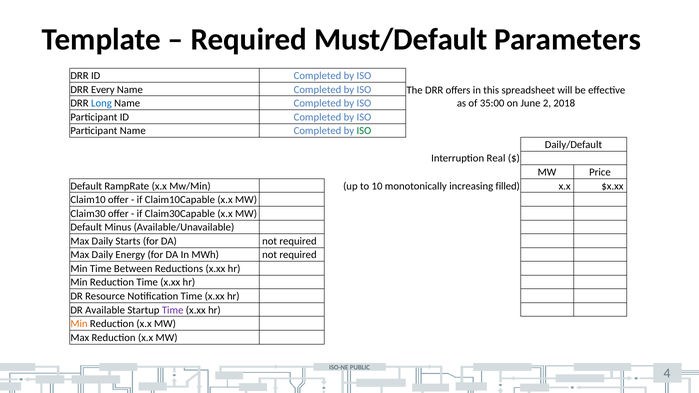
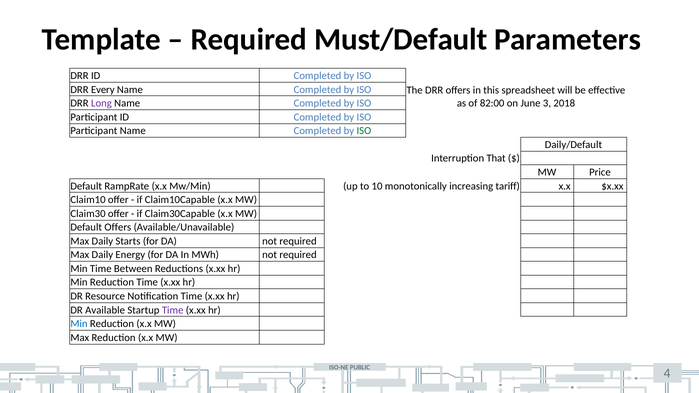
Long colour: blue -> purple (101, 103)
35:00: 35:00 -> 82:00 (492, 103)
2: 2 -> 3 (547, 103)
Real: Real -> That (496, 159)
filled: filled -> tariff (508, 186)
Default Minus: Minus -> Offers (118, 227)
Min colour: orange -> blue (79, 324)
